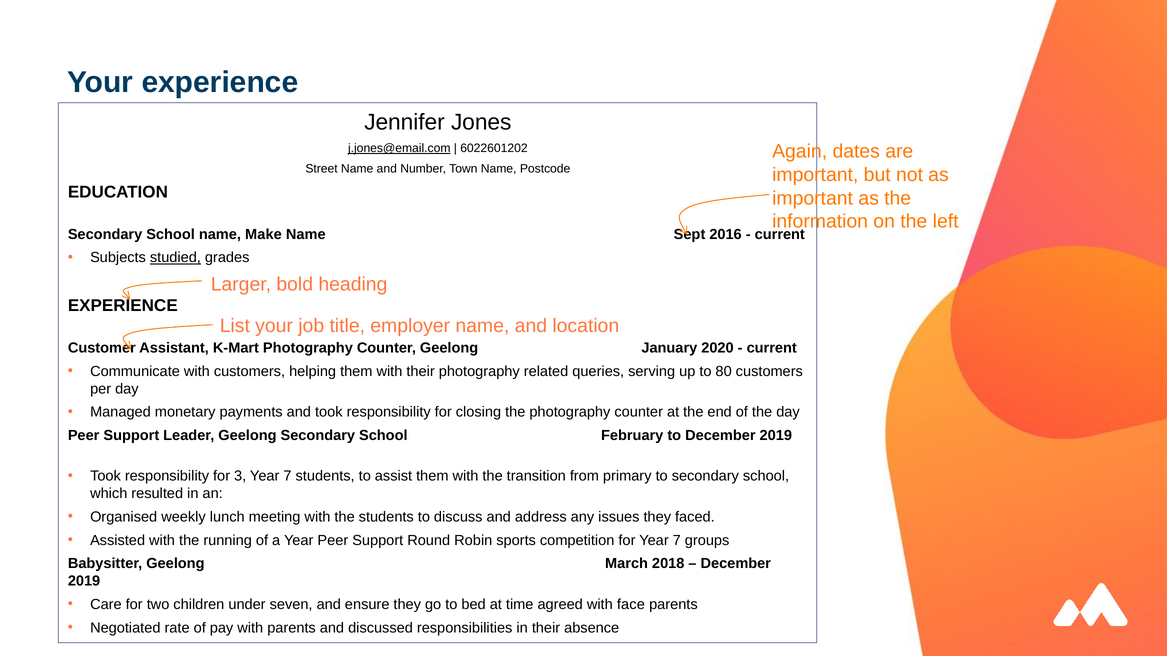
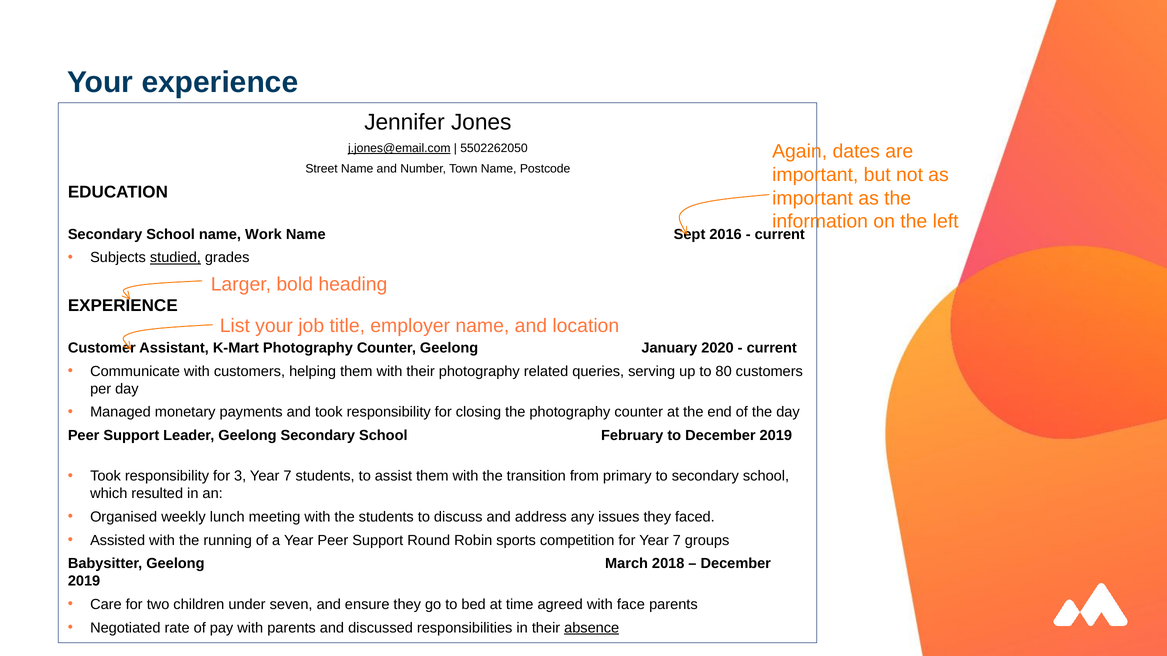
6022601202: 6022601202 -> 5502262050 (494, 148)
Make: Make -> Work (263, 234)
absence underline: none -> present (592, 628)
